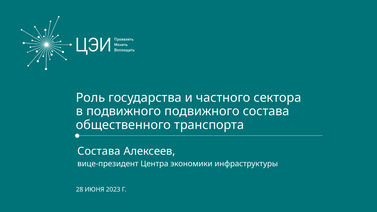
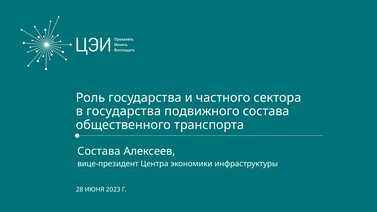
в подвижного: подвижного -> государства (124, 111)
